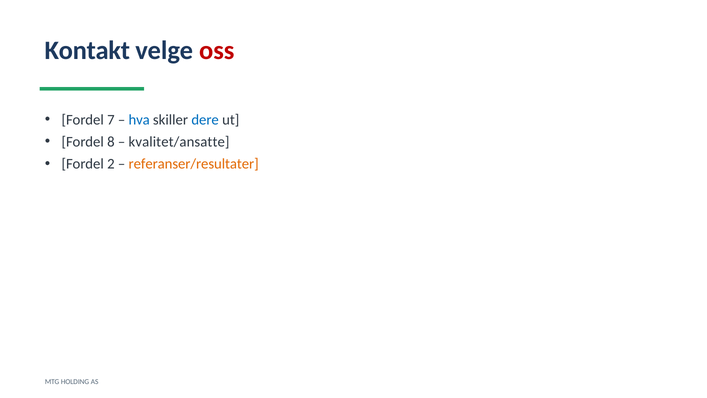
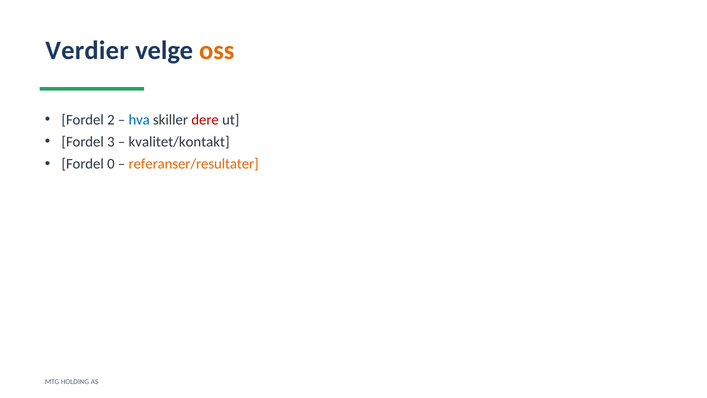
Kontakt: Kontakt -> Verdier (87, 50)
oss colour: red -> orange (217, 50)
7: 7 -> 2 (111, 120)
dere colour: blue -> red (205, 120)
8: 8 -> 3 (111, 142)
kvalitet/ansatte: kvalitet/ansatte -> kvalitet/kontakt (179, 142)
2: 2 -> 0 (111, 164)
